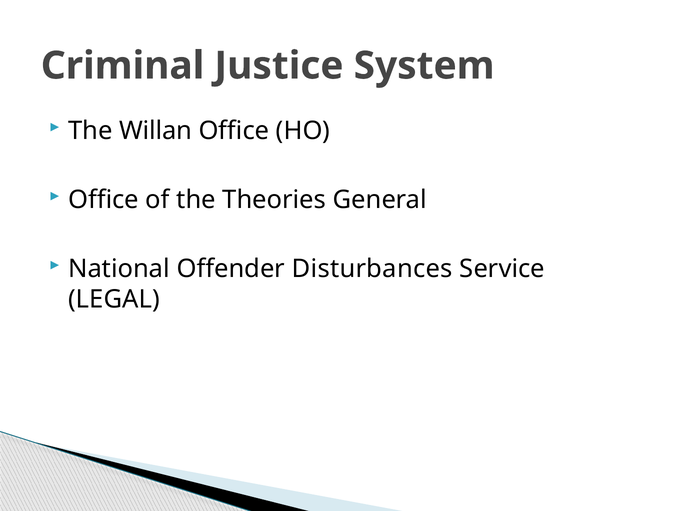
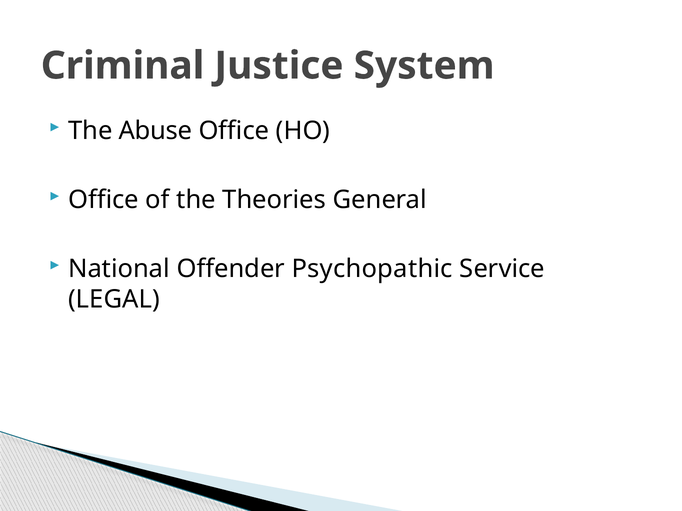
Willan: Willan -> Abuse (156, 131)
Disturbances: Disturbances -> Psychopathic (372, 269)
